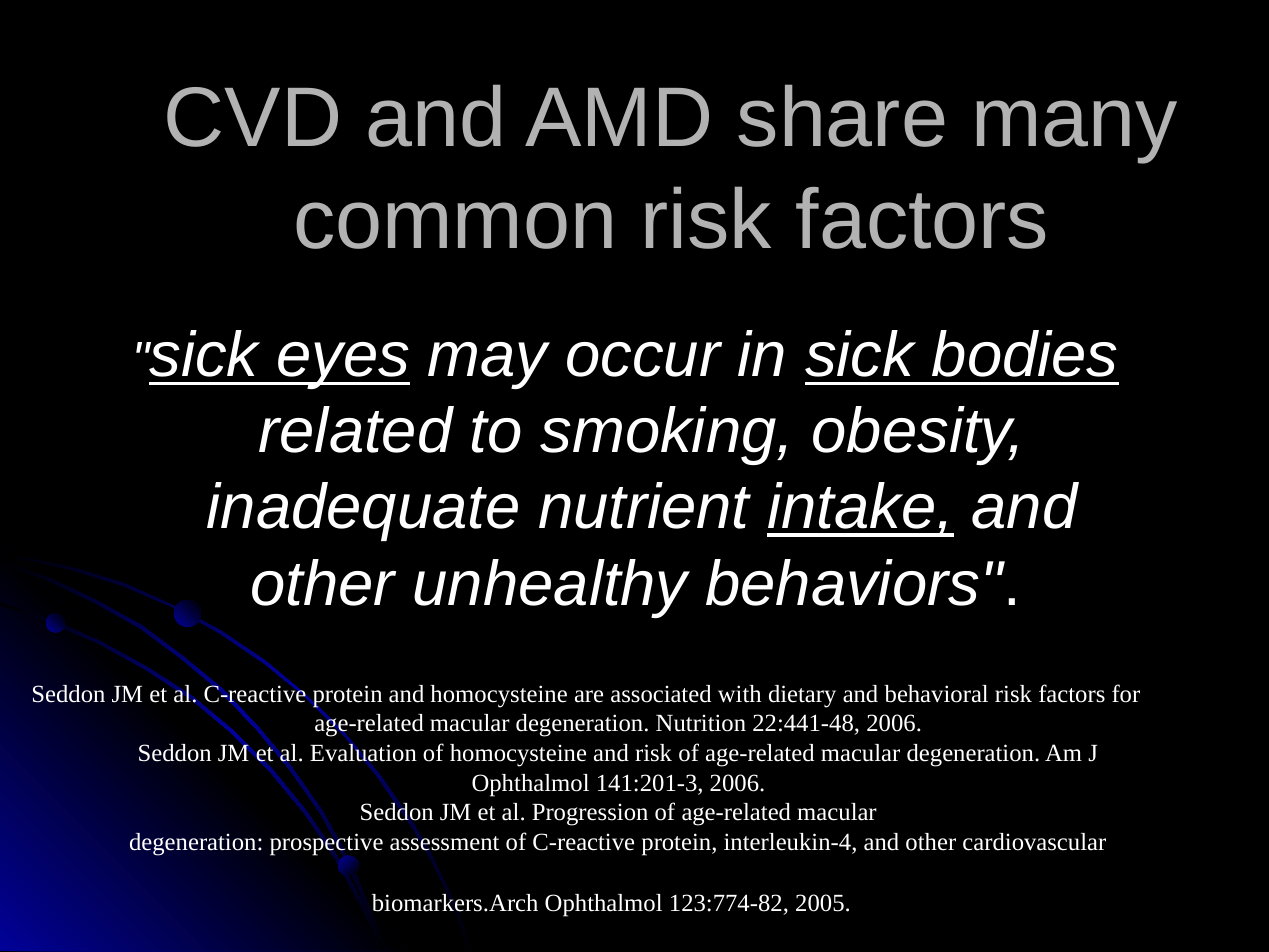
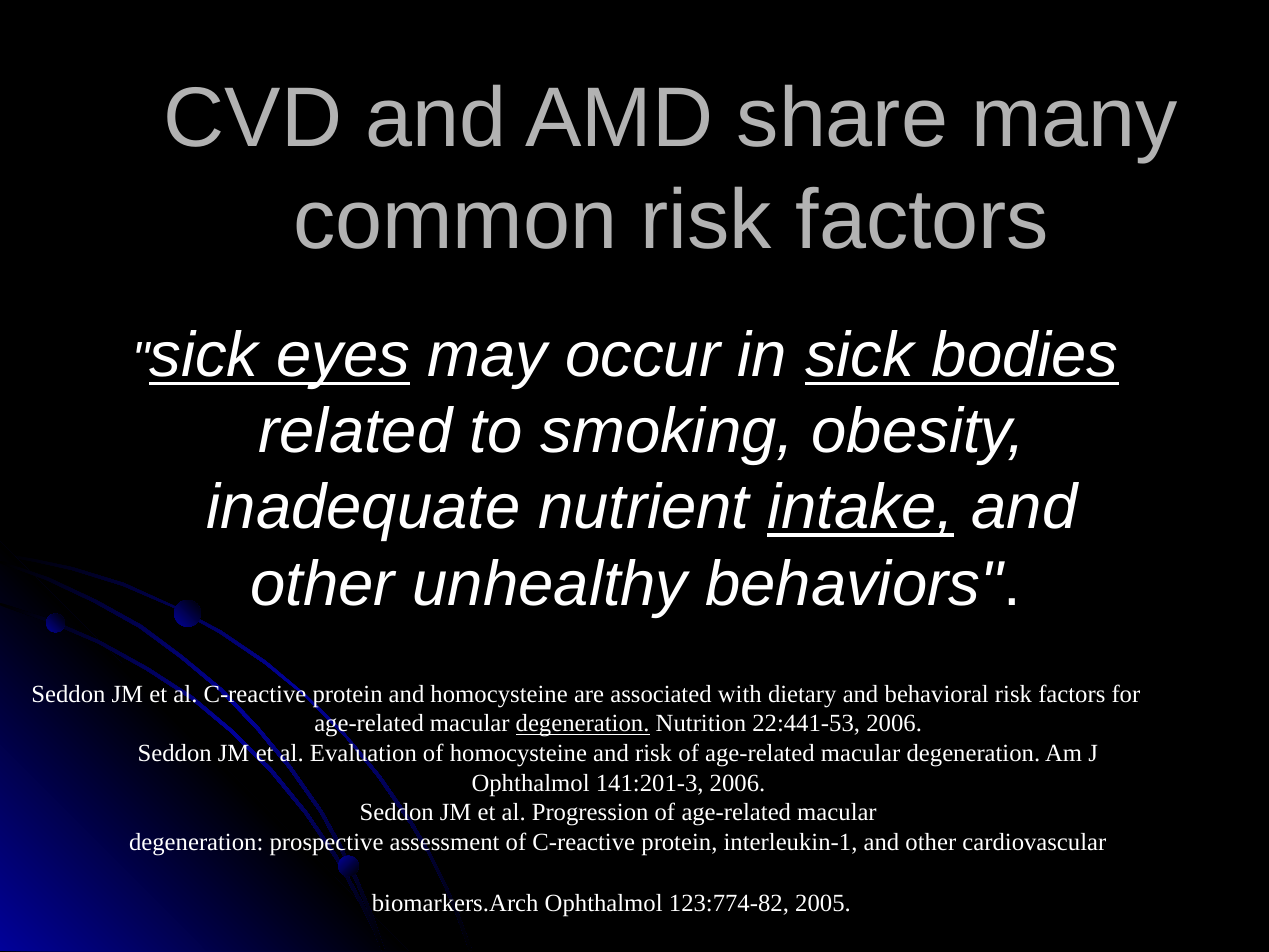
degeneration underline: none -> present (583, 723)
22:441-48: 22:441-48 -> 22:441-53 (806, 723)
interleukin-4: interleukin-4 -> interleukin-1 (791, 842)
